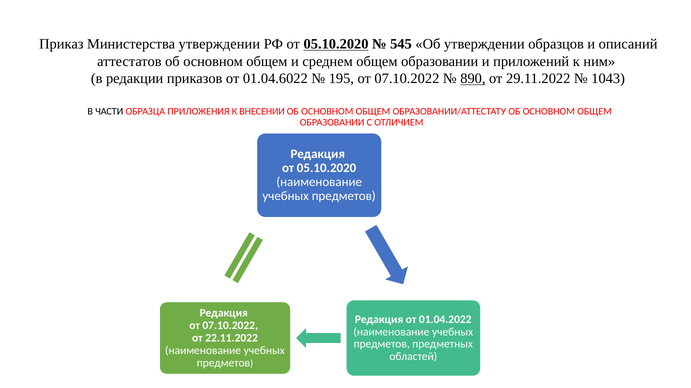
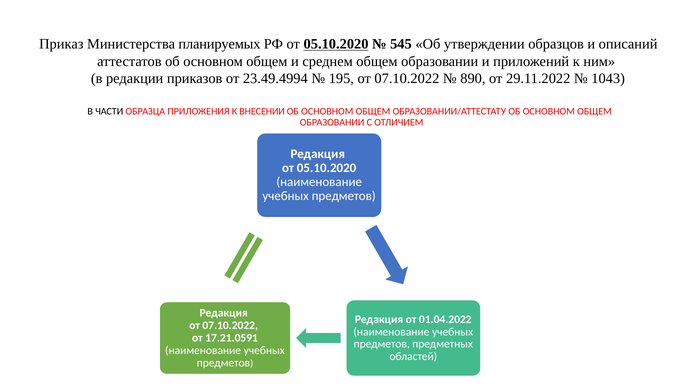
Министерства утверждении: утверждении -> планируемых (219, 44)
01.04.6022: 01.04.6022 -> 23.49.4994 (275, 79)
890 underline: present -> none (473, 79)
22.11.2022: 22.11.2022 -> 17.21.0591 (232, 339)
